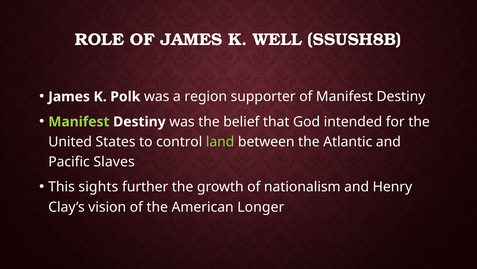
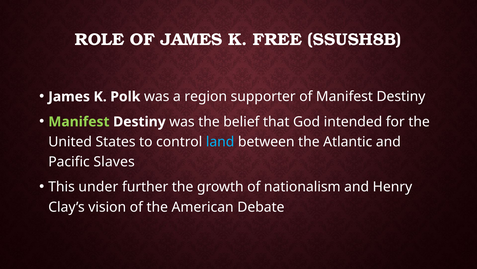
WELL: WELL -> FREE (277, 40)
land colour: light green -> light blue (220, 142)
sights: sights -> under (98, 187)
Longer: Longer -> Debate (261, 207)
